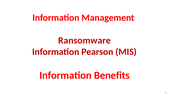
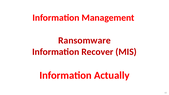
Pearson: Pearson -> Recover (97, 52)
Benefits: Benefits -> Actually (112, 75)
